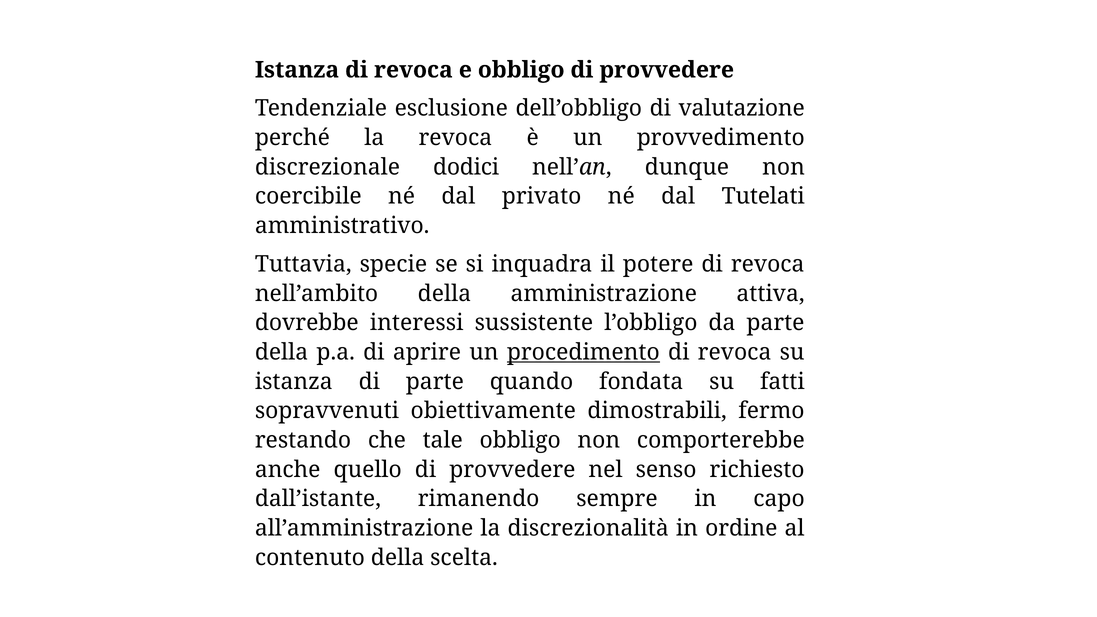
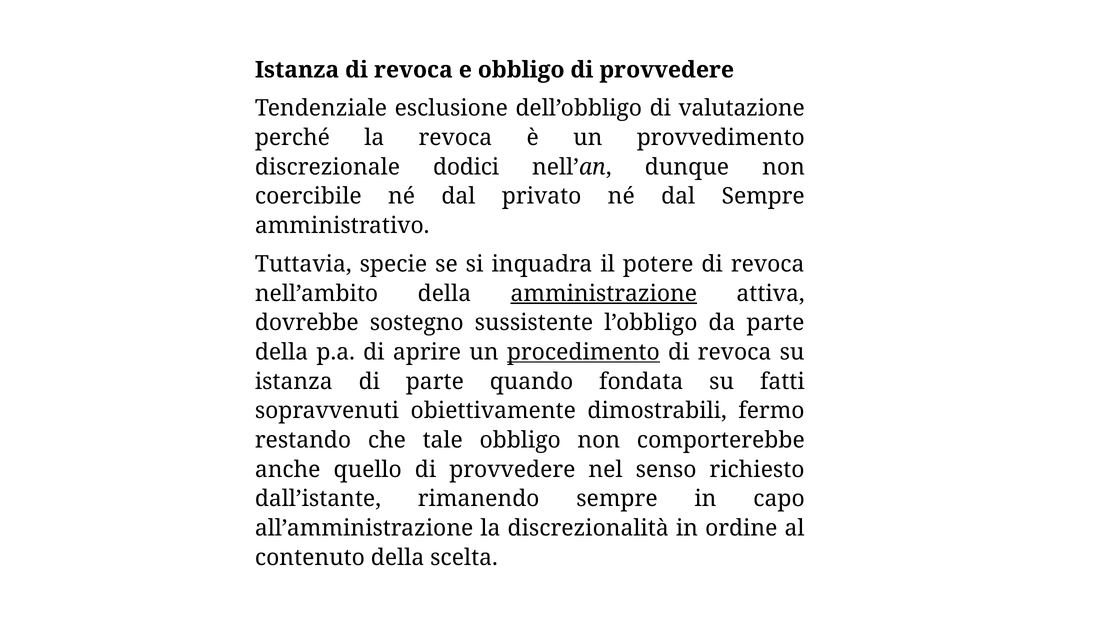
dal Tutelati: Tutelati -> Sempre (763, 196)
amministrazione underline: none -> present (604, 294)
interessi: interessi -> sostegno (417, 323)
